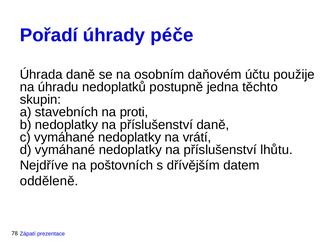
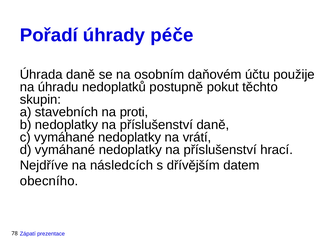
jedna: jedna -> pokut (223, 87)
lhůtu: lhůtu -> hrací (277, 150)
poštovních: poštovních -> následcích (122, 165)
odděleně: odděleně -> obecního (49, 181)
